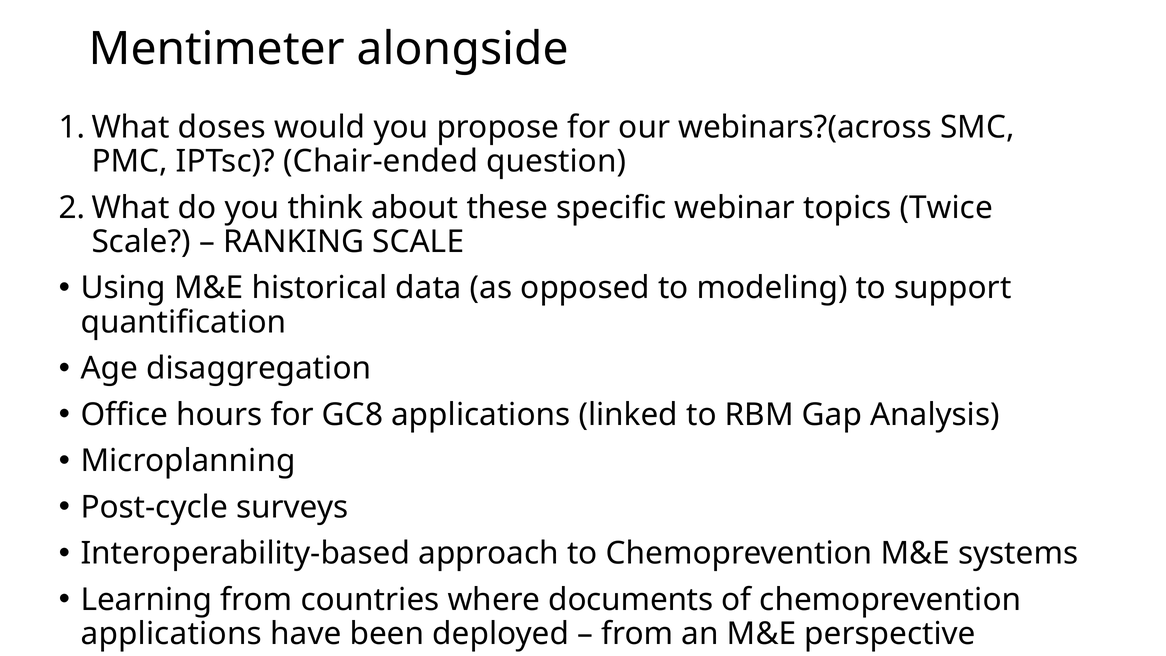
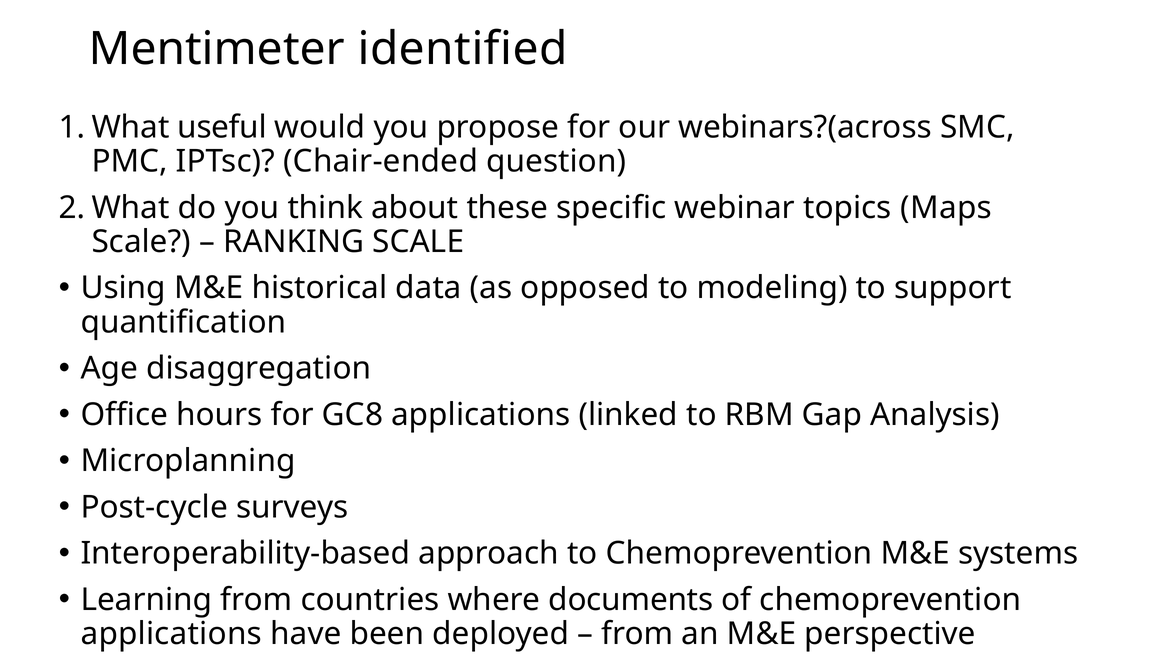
alongside: alongside -> identified (463, 49)
doses: doses -> useful (222, 127)
Twice: Twice -> Maps (946, 208)
